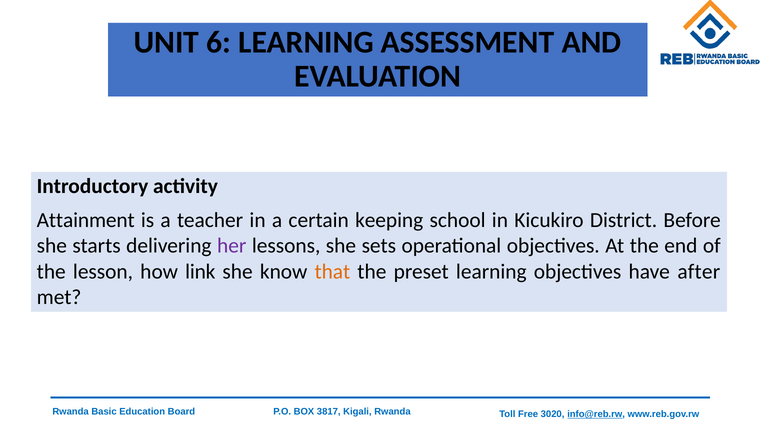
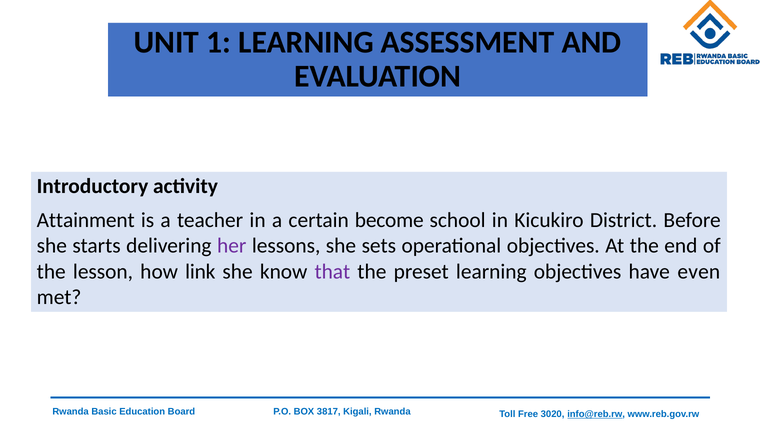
6: 6 -> 1 (219, 42)
keeping: keeping -> become (389, 220)
that colour: orange -> purple (332, 271)
after: after -> even (699, 271)
